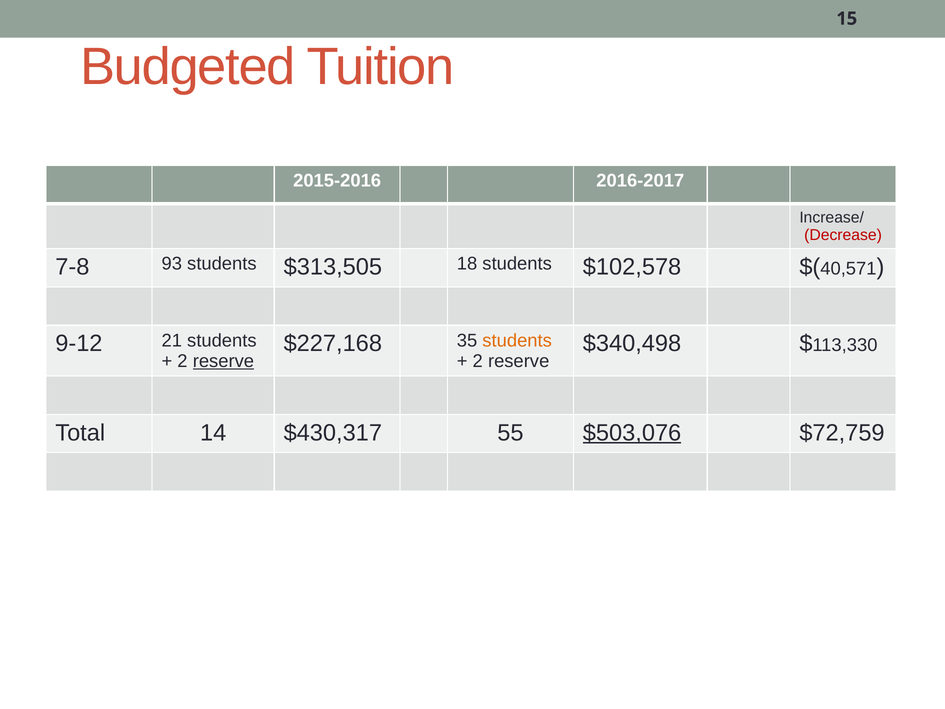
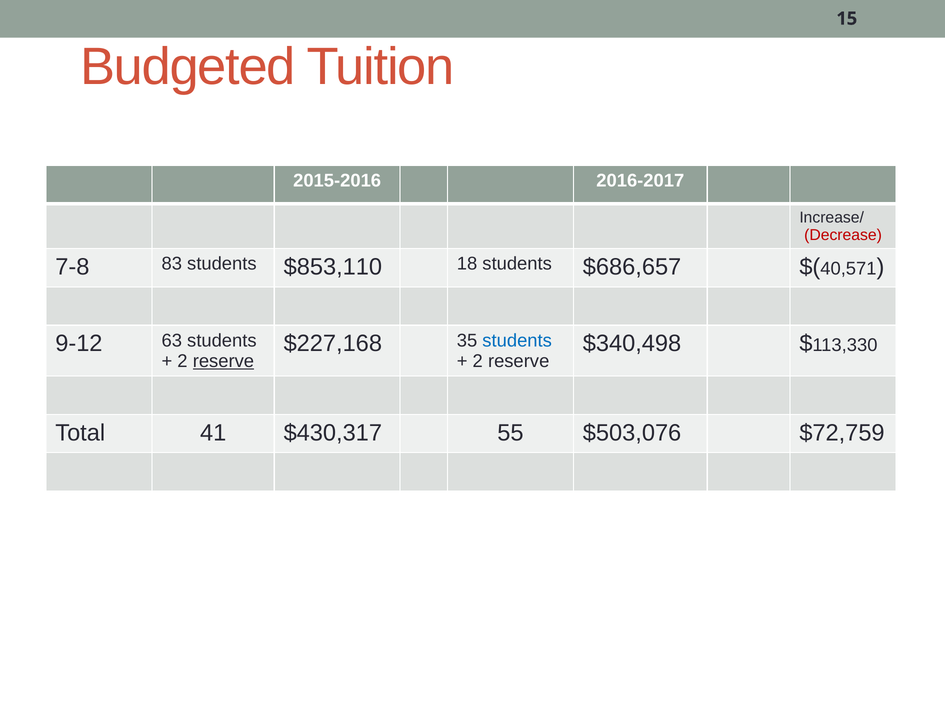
93: 93 -> 83 (172, 264)
$313,505: $313,505 -> $853,110 (333, 267)
$102,578: $102,578 -> $686,657 (632, 267)
21: 21 -> 63 (172, 340)
students colour: orange -> blue (517, 340)
14: 14 -> 41 (213, 433)
$503,076 underline: present -> none (632, 433)
